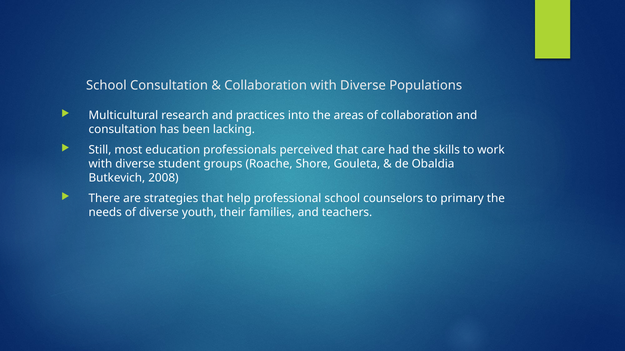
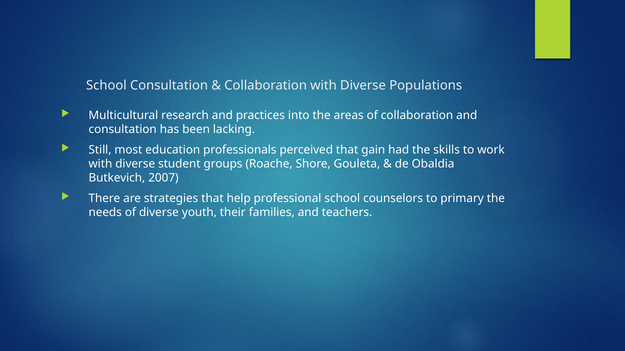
care: care -> gain (373, 150)
2008: 2008 -> 2007 (163, 178)
